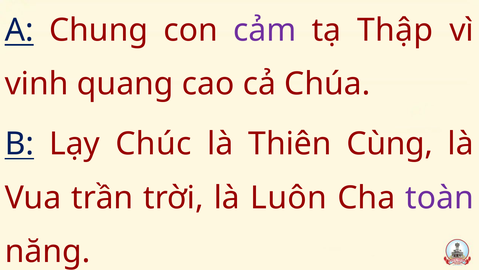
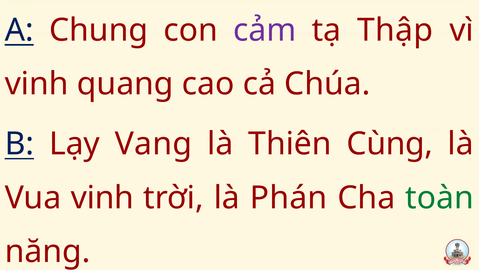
Chúc: Chúc -> Vang (153, 144)
Vua trần: trần -> vinh (102, 197)
Luôn: Luôn -> Phán (289, 197)
toàn colour: purple -> green (440, 197)
